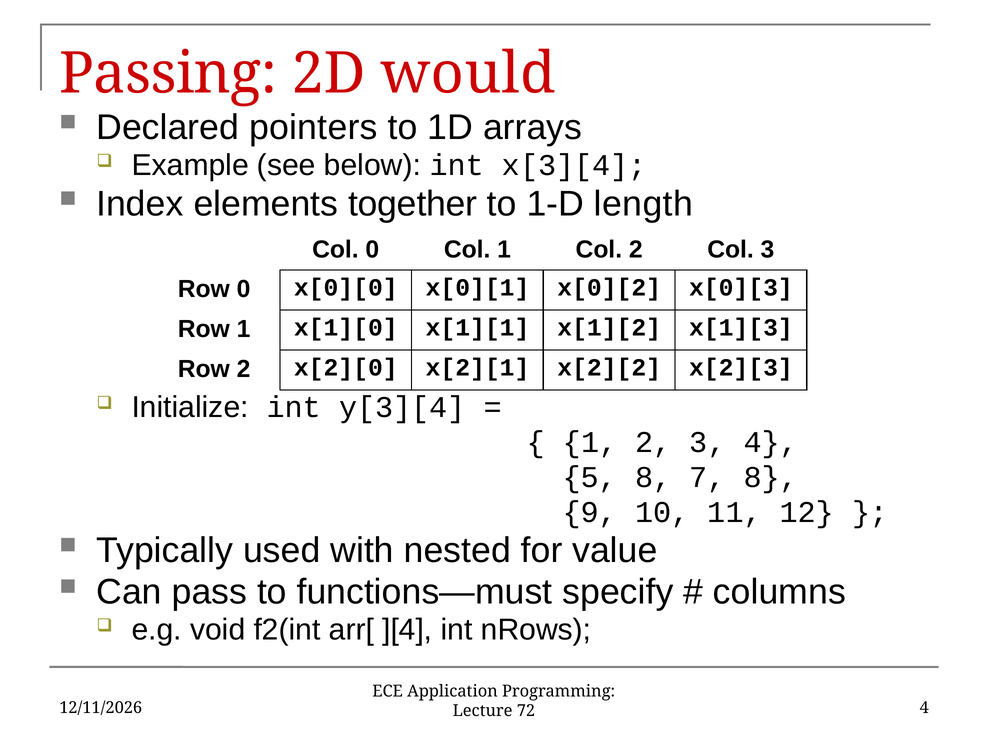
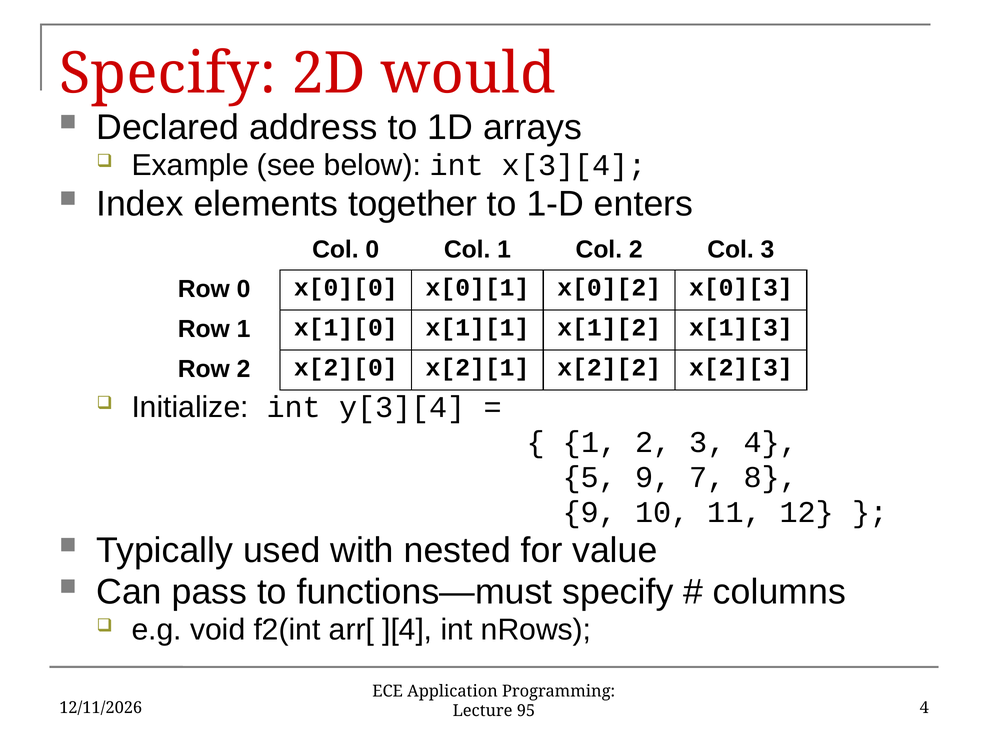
Passing: Passing -> Specify (168, 74)
pointers: pointers -> address (313, 128)
length: length -> enters (644, 204)
5 8: 8 -> 9 (653, 477)
72: 72 -> 95 (526, 711)
